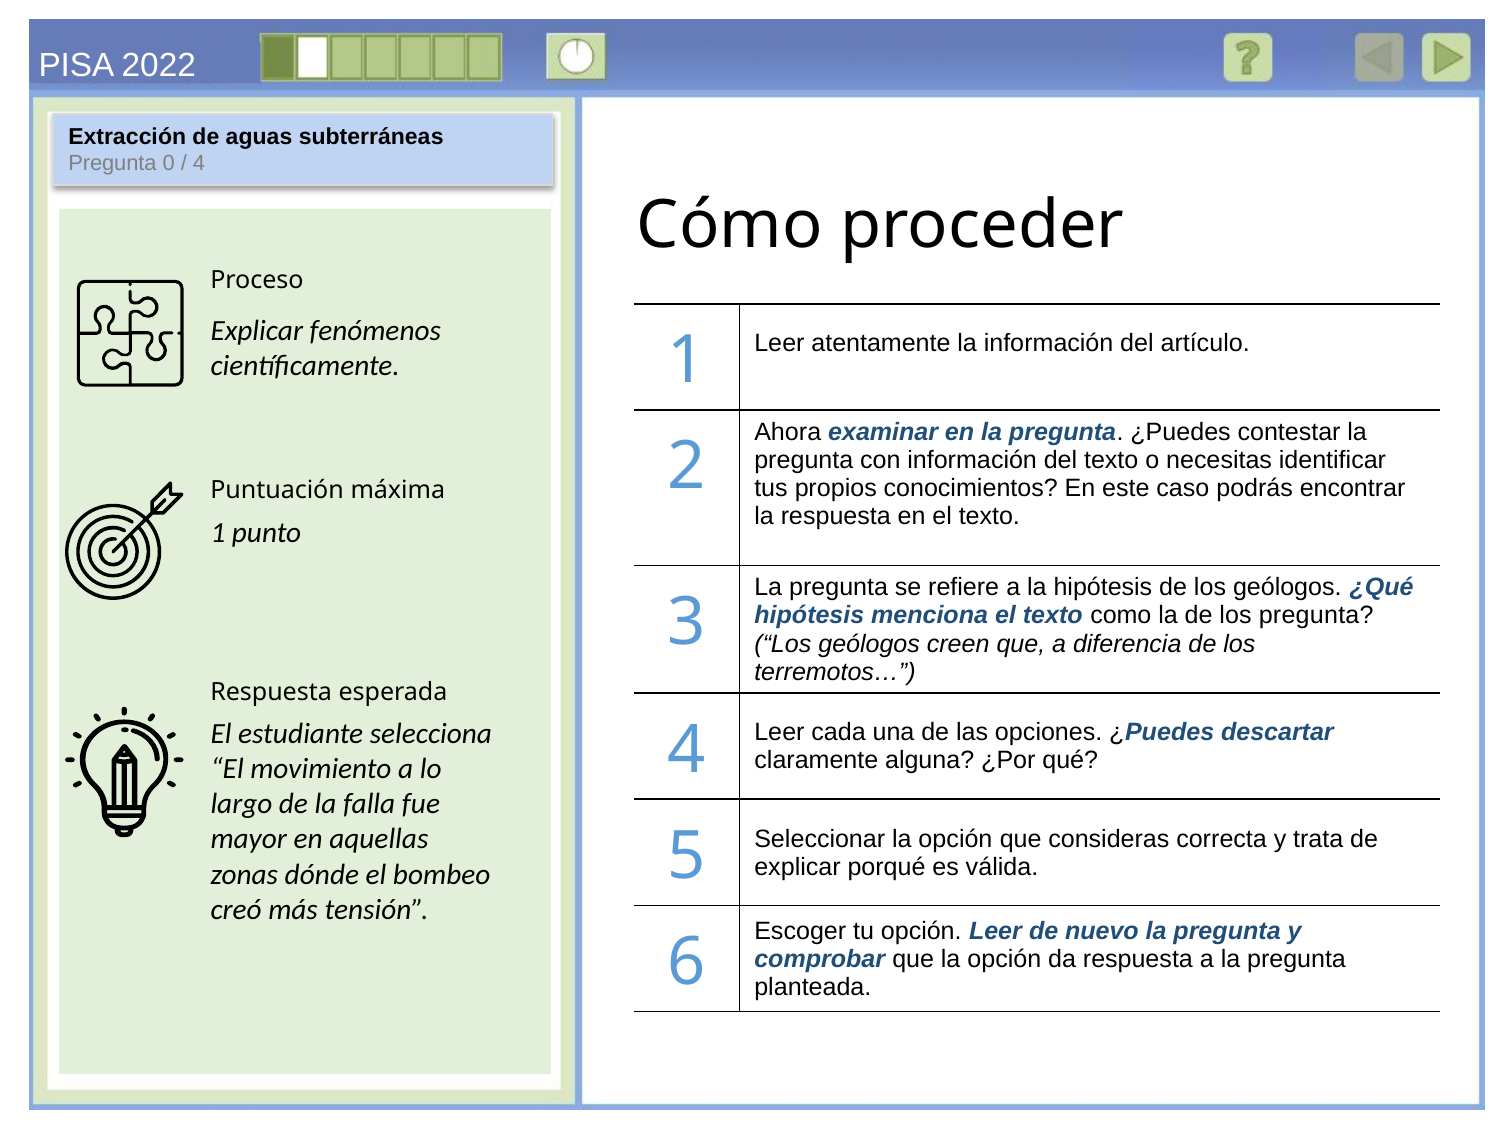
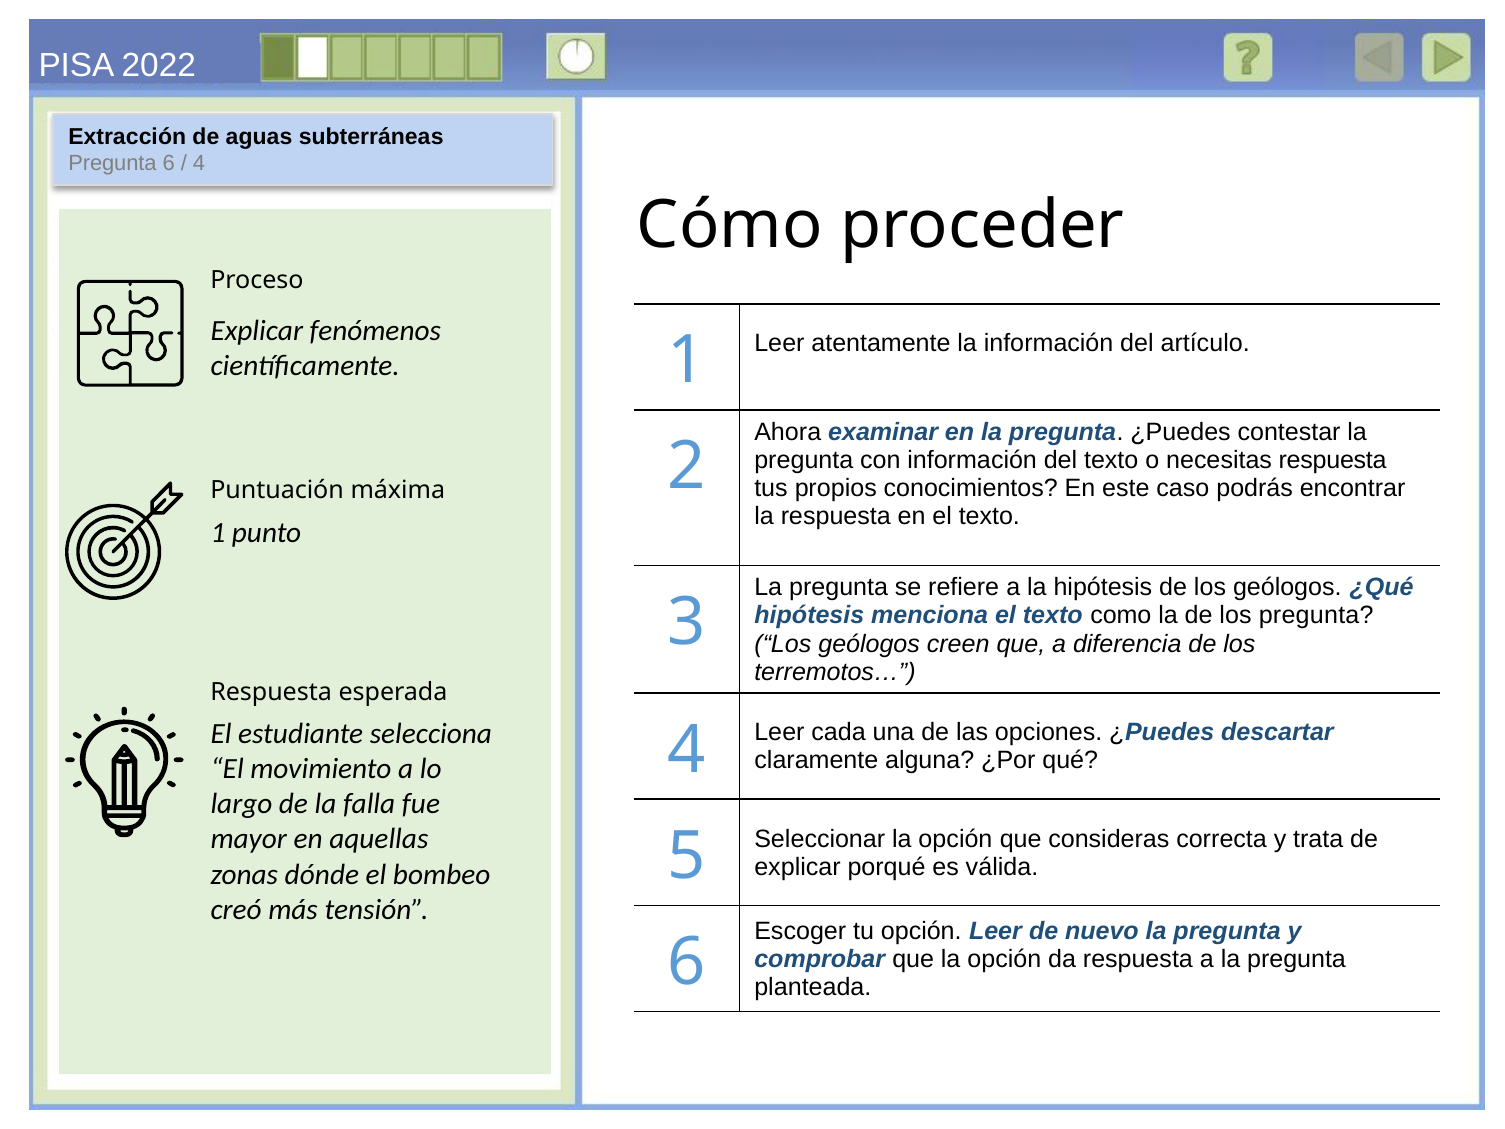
Pregunta 0: 0 -> 6 (169, 164)
necesitas identificar: identificar -> respuesta (1333, 460)
